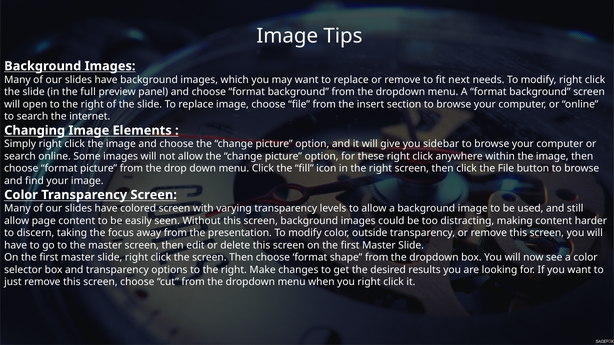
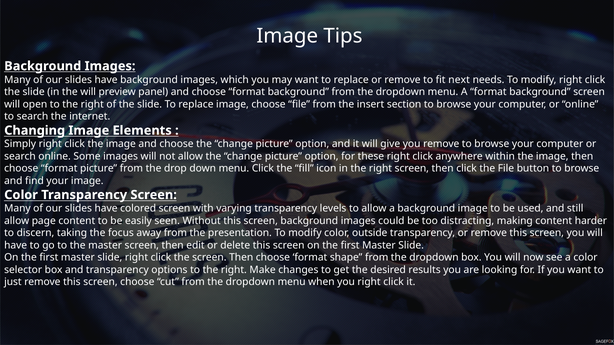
the full: full -> will (88, 92)
you sidebar: sidebar -> remove (441, 144)
